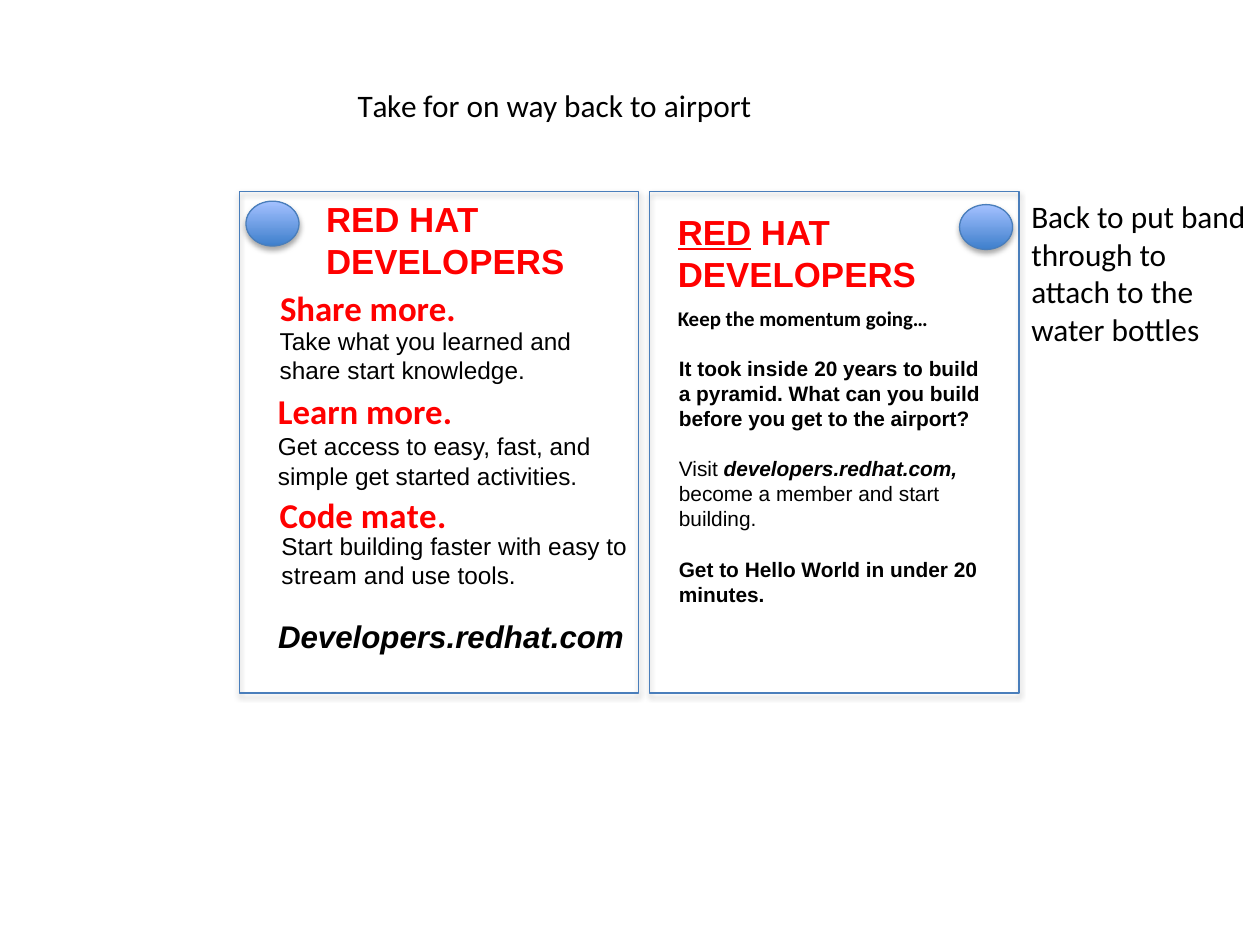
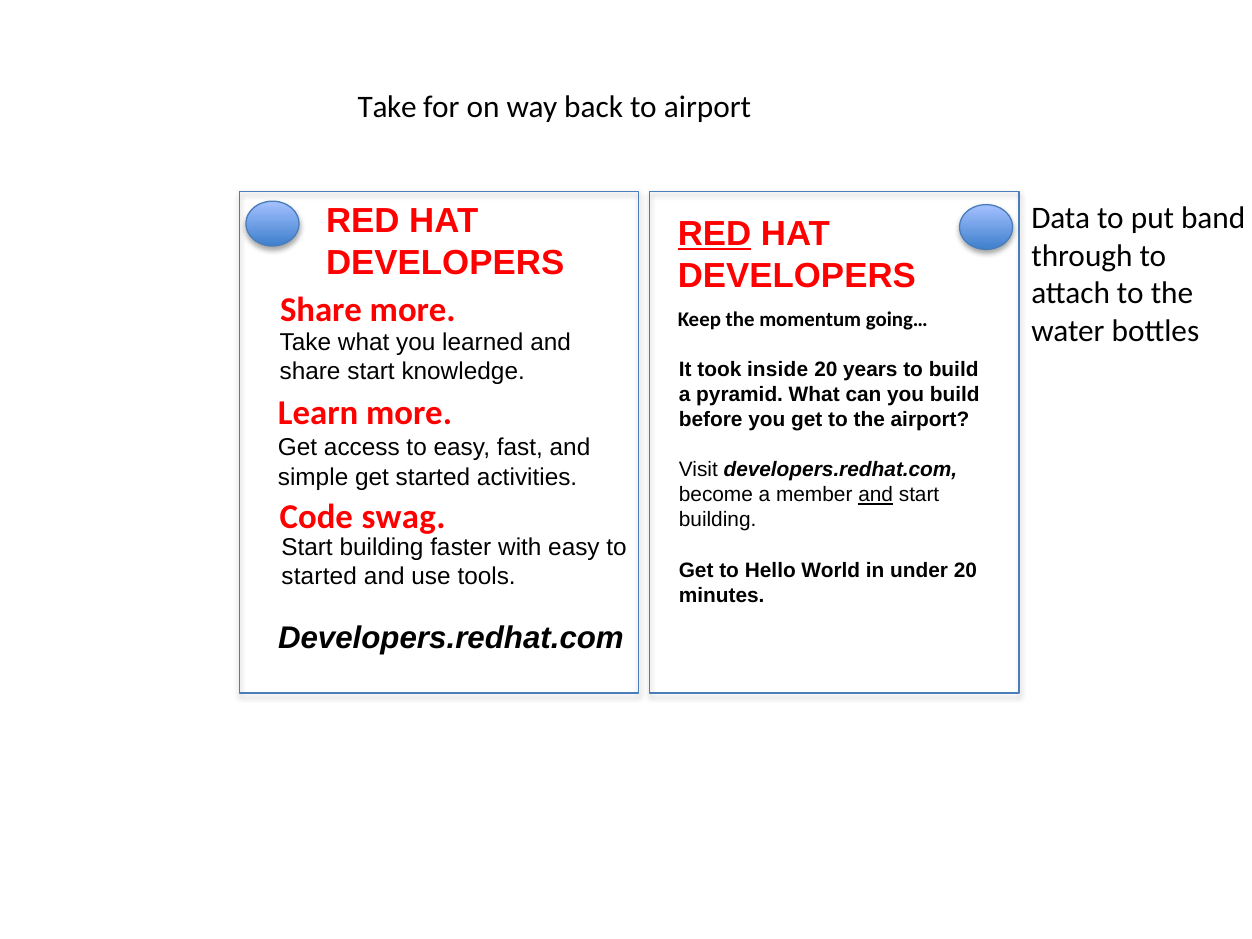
Back: Back -> Data (1061, 219)
and underline: none -> present (876, 495)
mate: mate -> swag (404, 517)
stream: stream -> started (319, 577)
